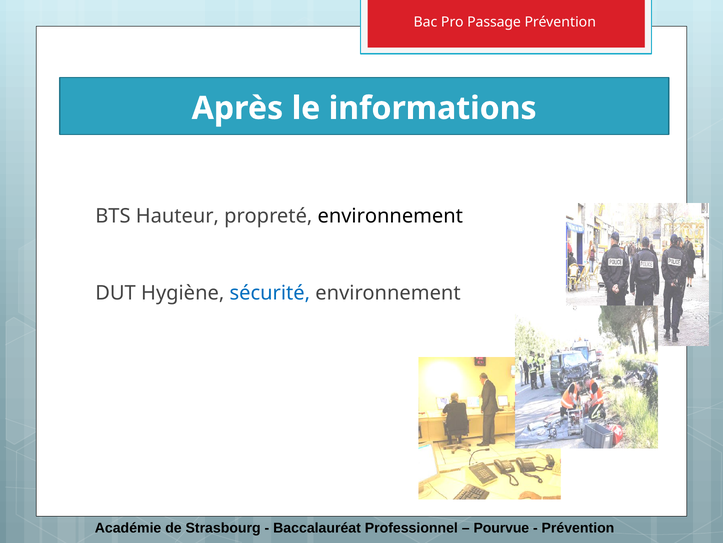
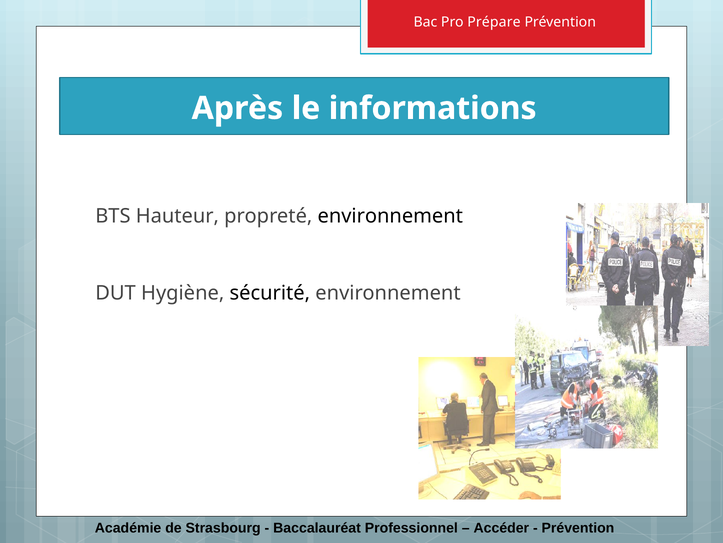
Passage: Passage -> Prépare (494, 22)
sécurité colour: blue -> black (270, 293)
Pourvue: Pourvue -> Accéder (501, 527)
